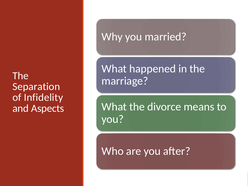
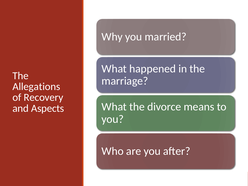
Separation: Separation -> Allegations (36, 87)
Infidelity: Infidelity -> Recovery (44, 97)
